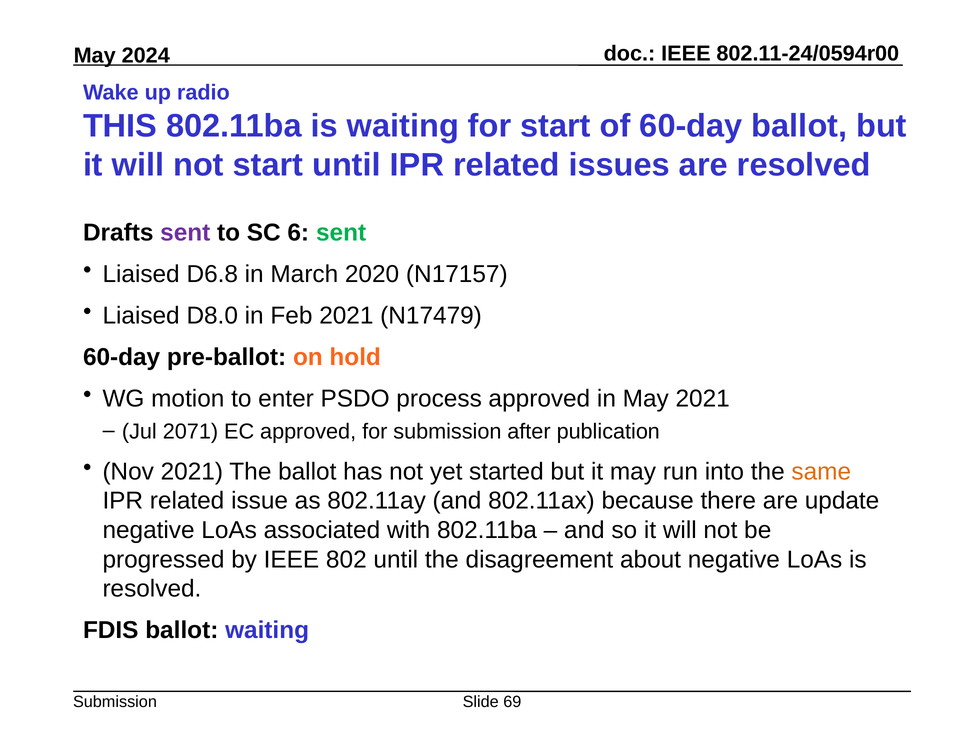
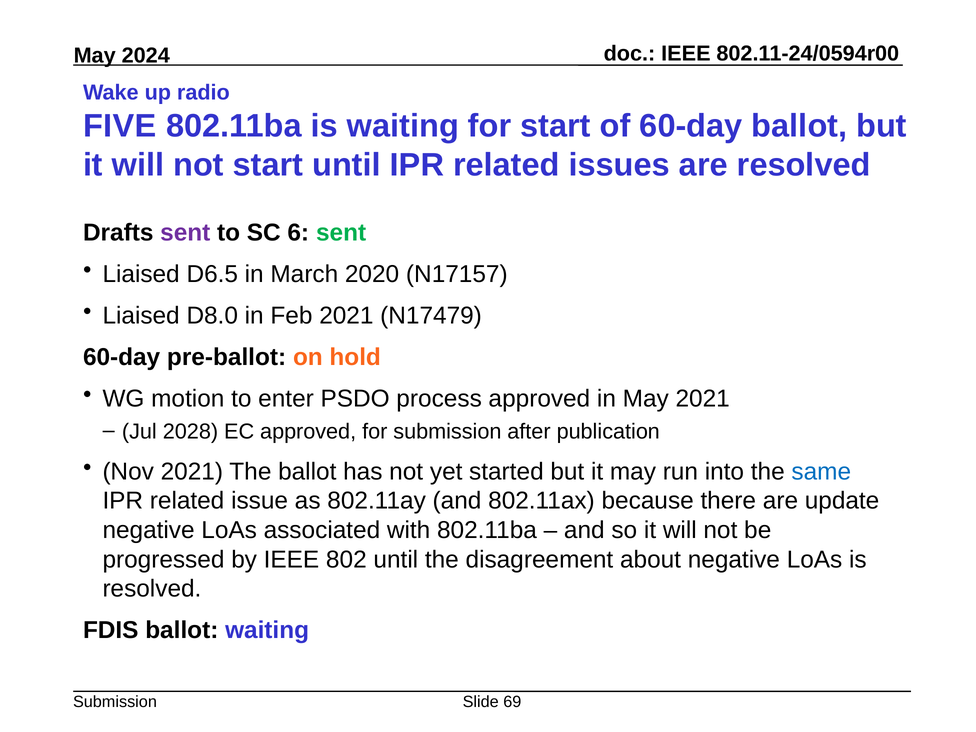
THIS: THIS -> FIVE (120, 126)
D6.8: D6.8 -> D6.5 (212, 274)
2071: 2071 -> 2028 (190, 432)
same colour: orange -> blue (821, 472)
